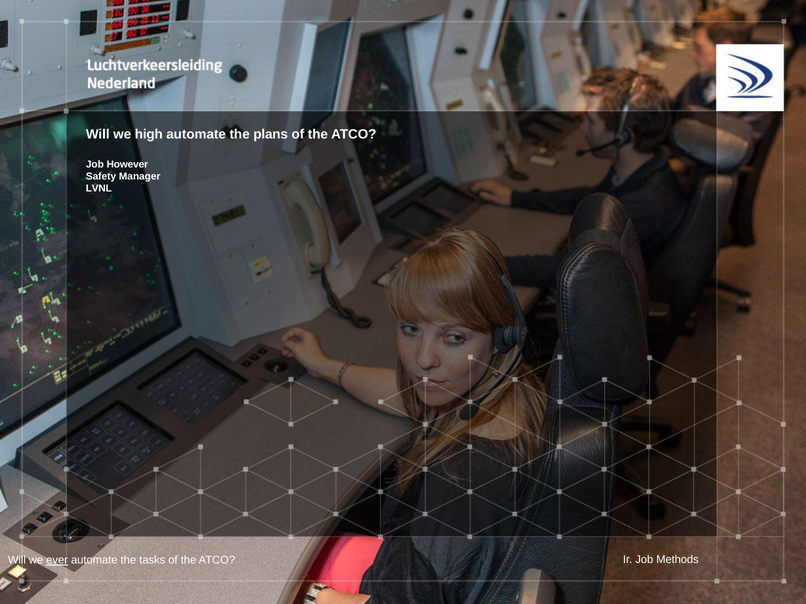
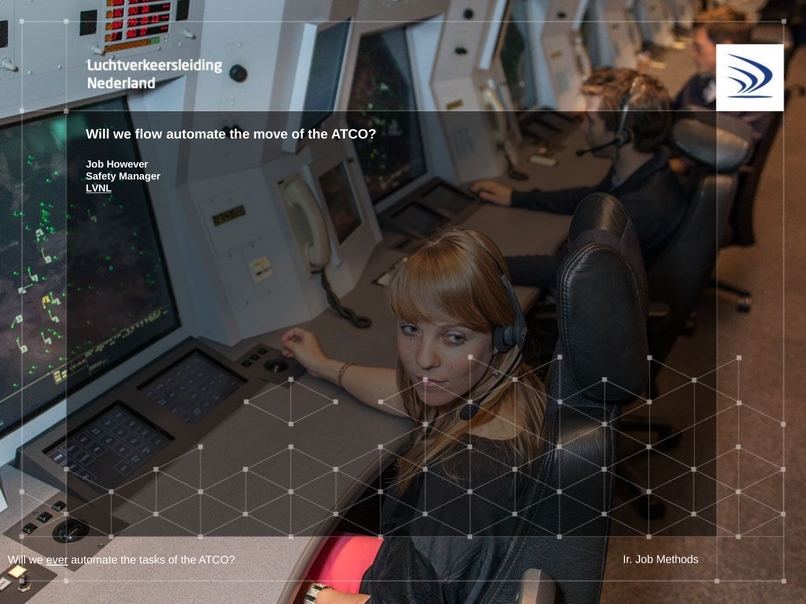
high: high -> flow (149, 134)
plans: plans -> move (271, 134)
LVNL underline: none -> present (99, 189)
